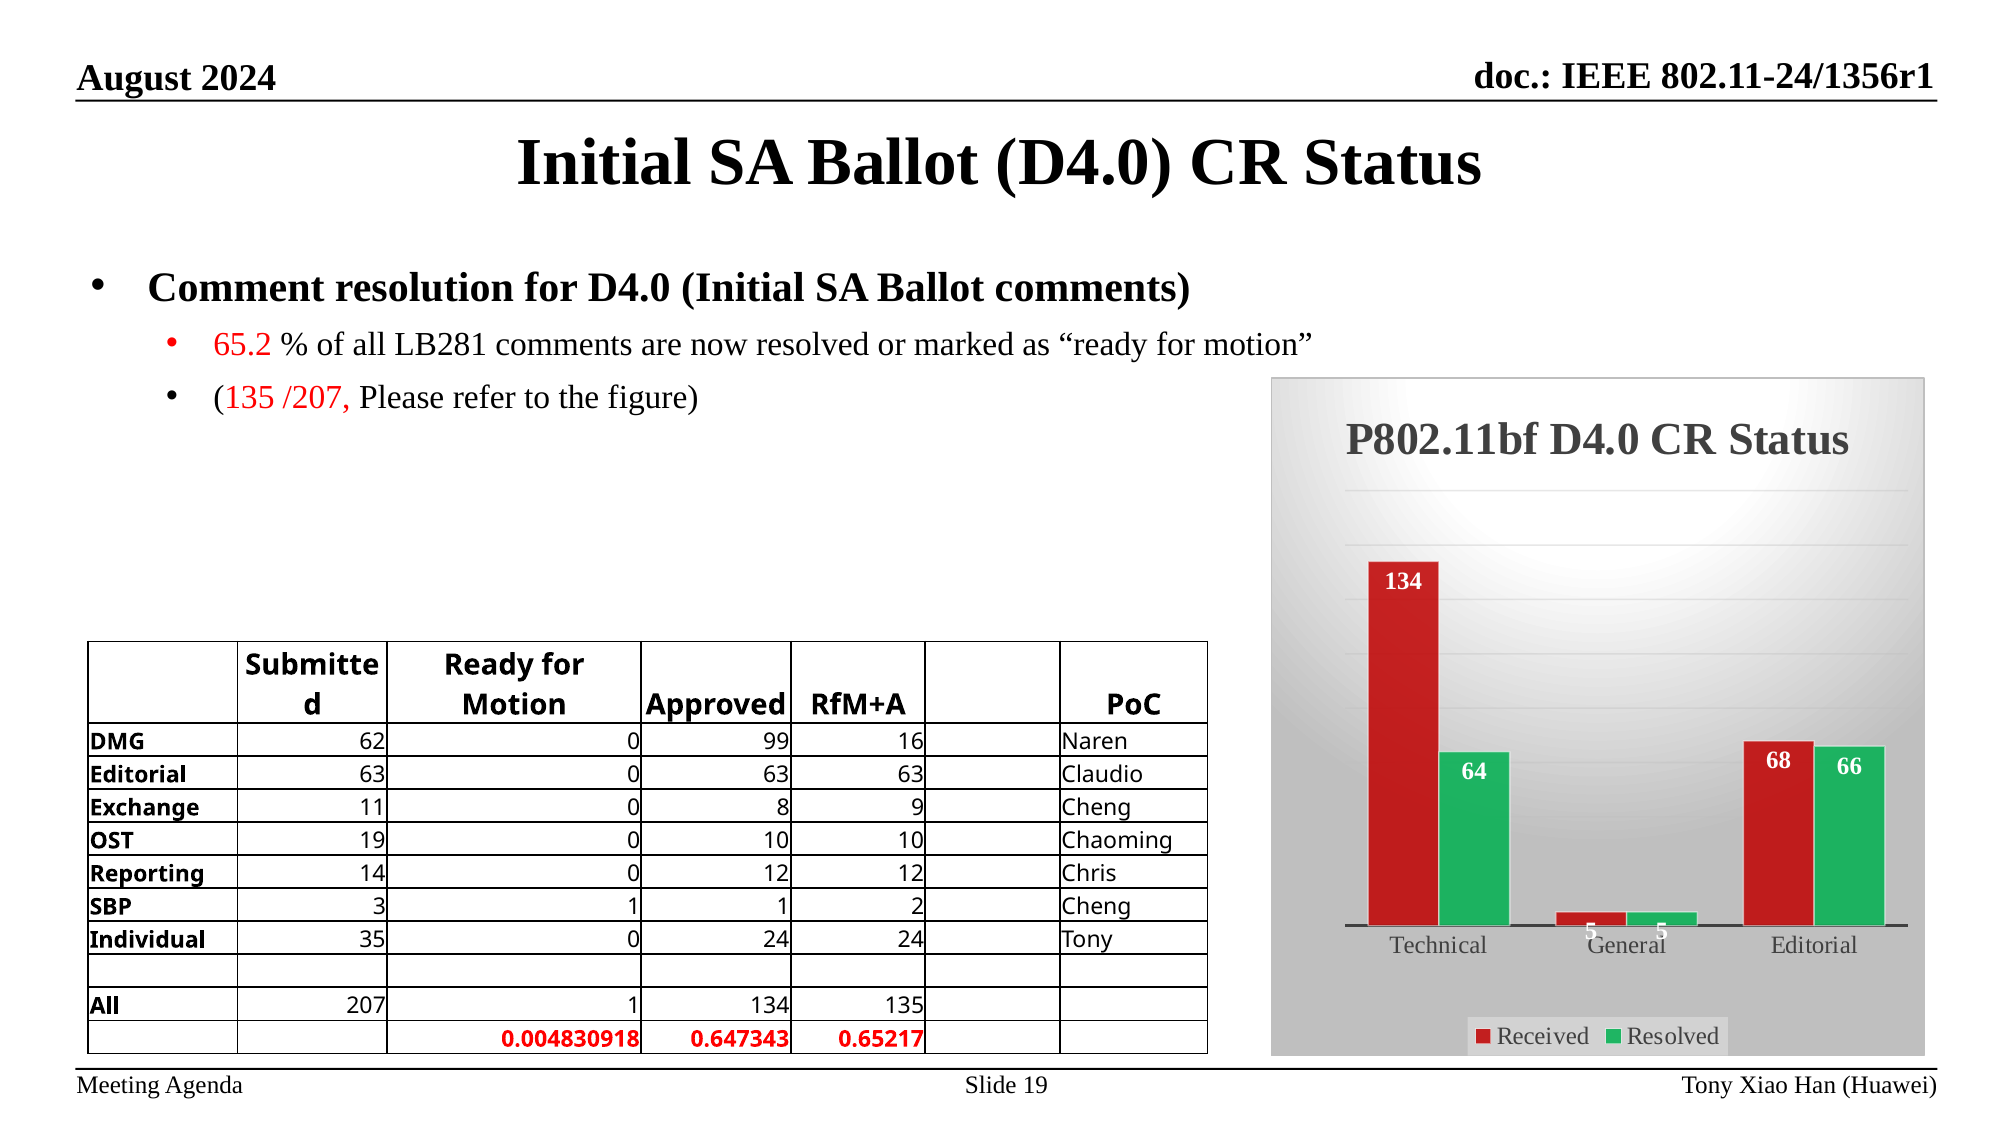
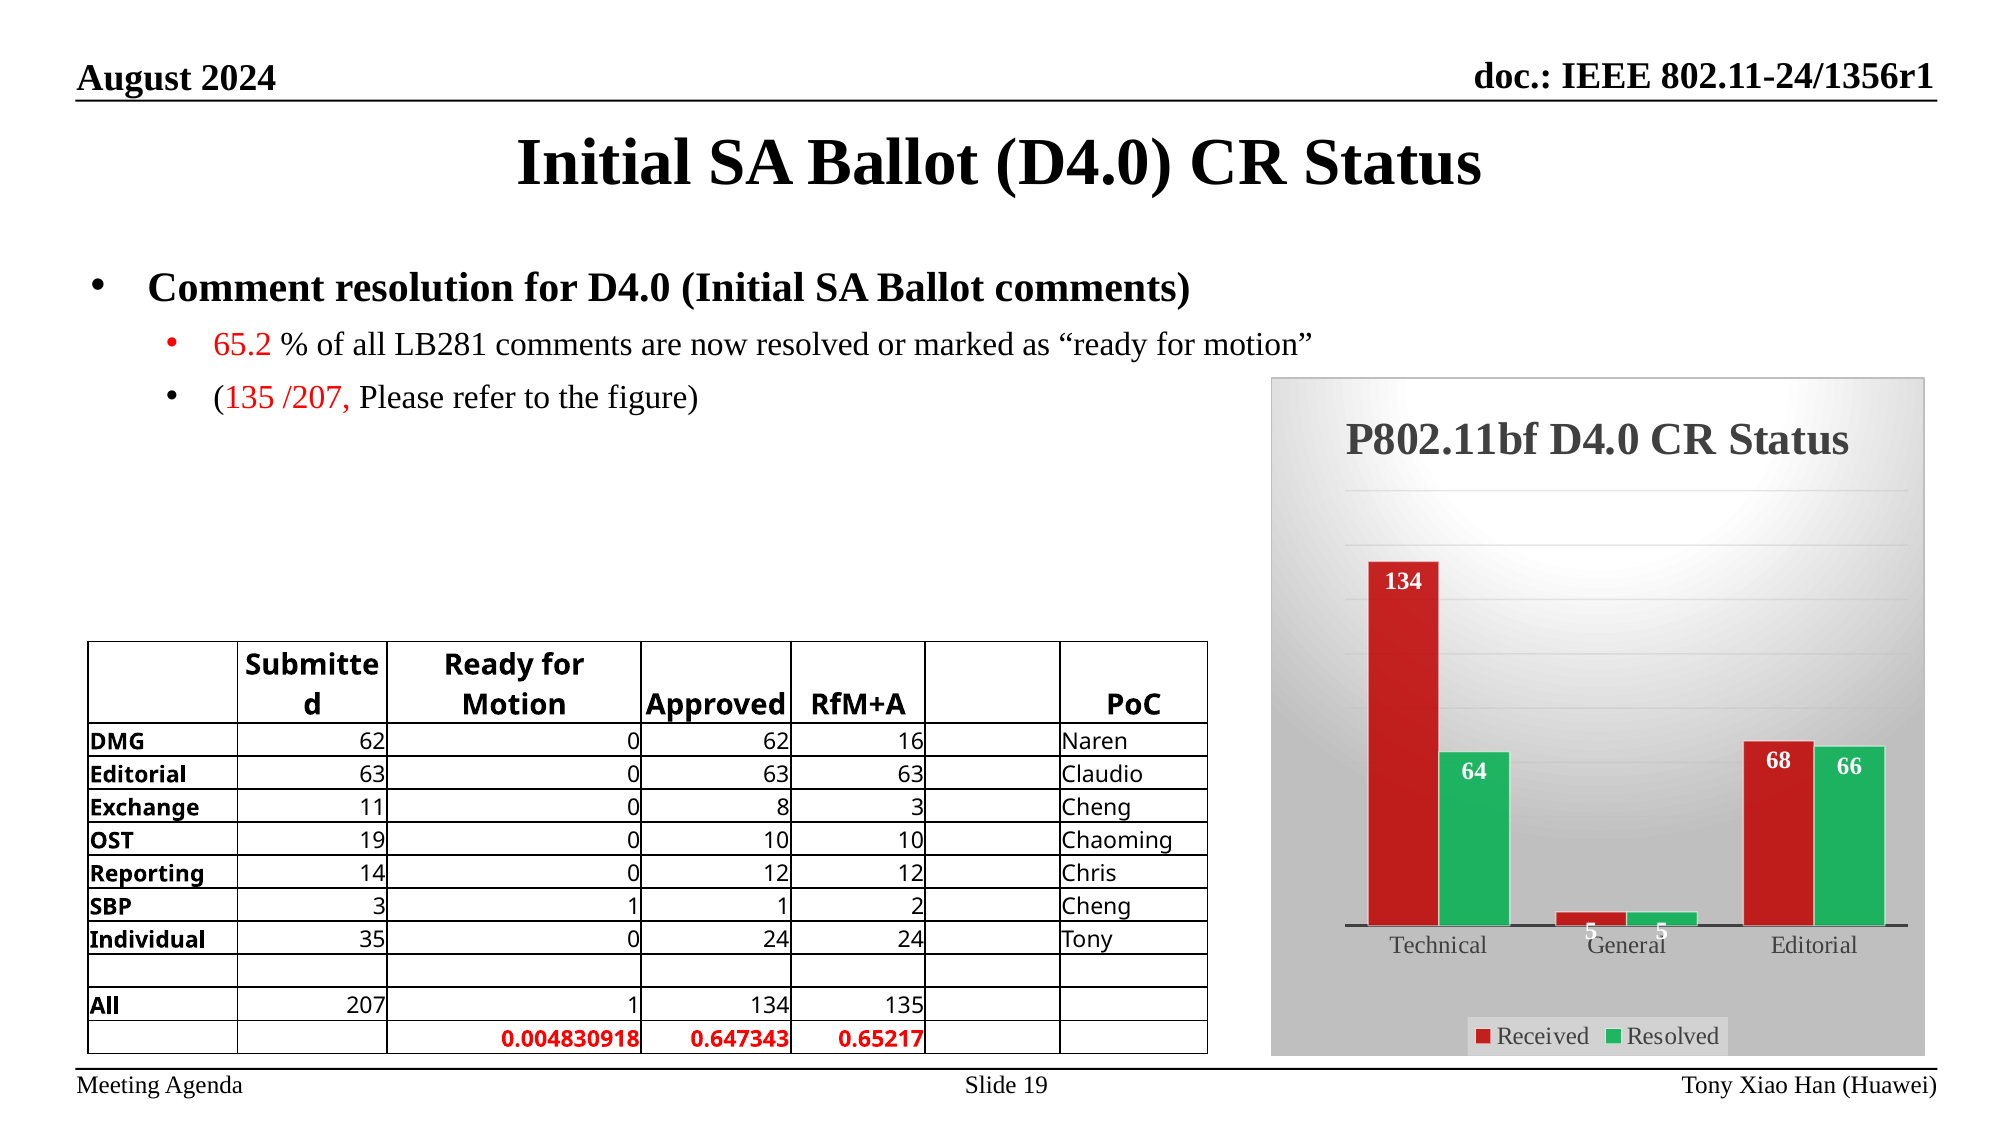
0 99: 99 -> 62 (776, 742)
8 9: 9 -> 3 (918, 808)
